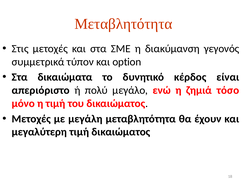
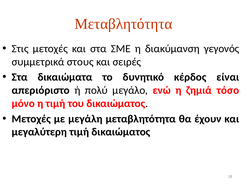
τύπον: τύπον -> στους (80, 62)
option: option -> σειρές (127, 62)
